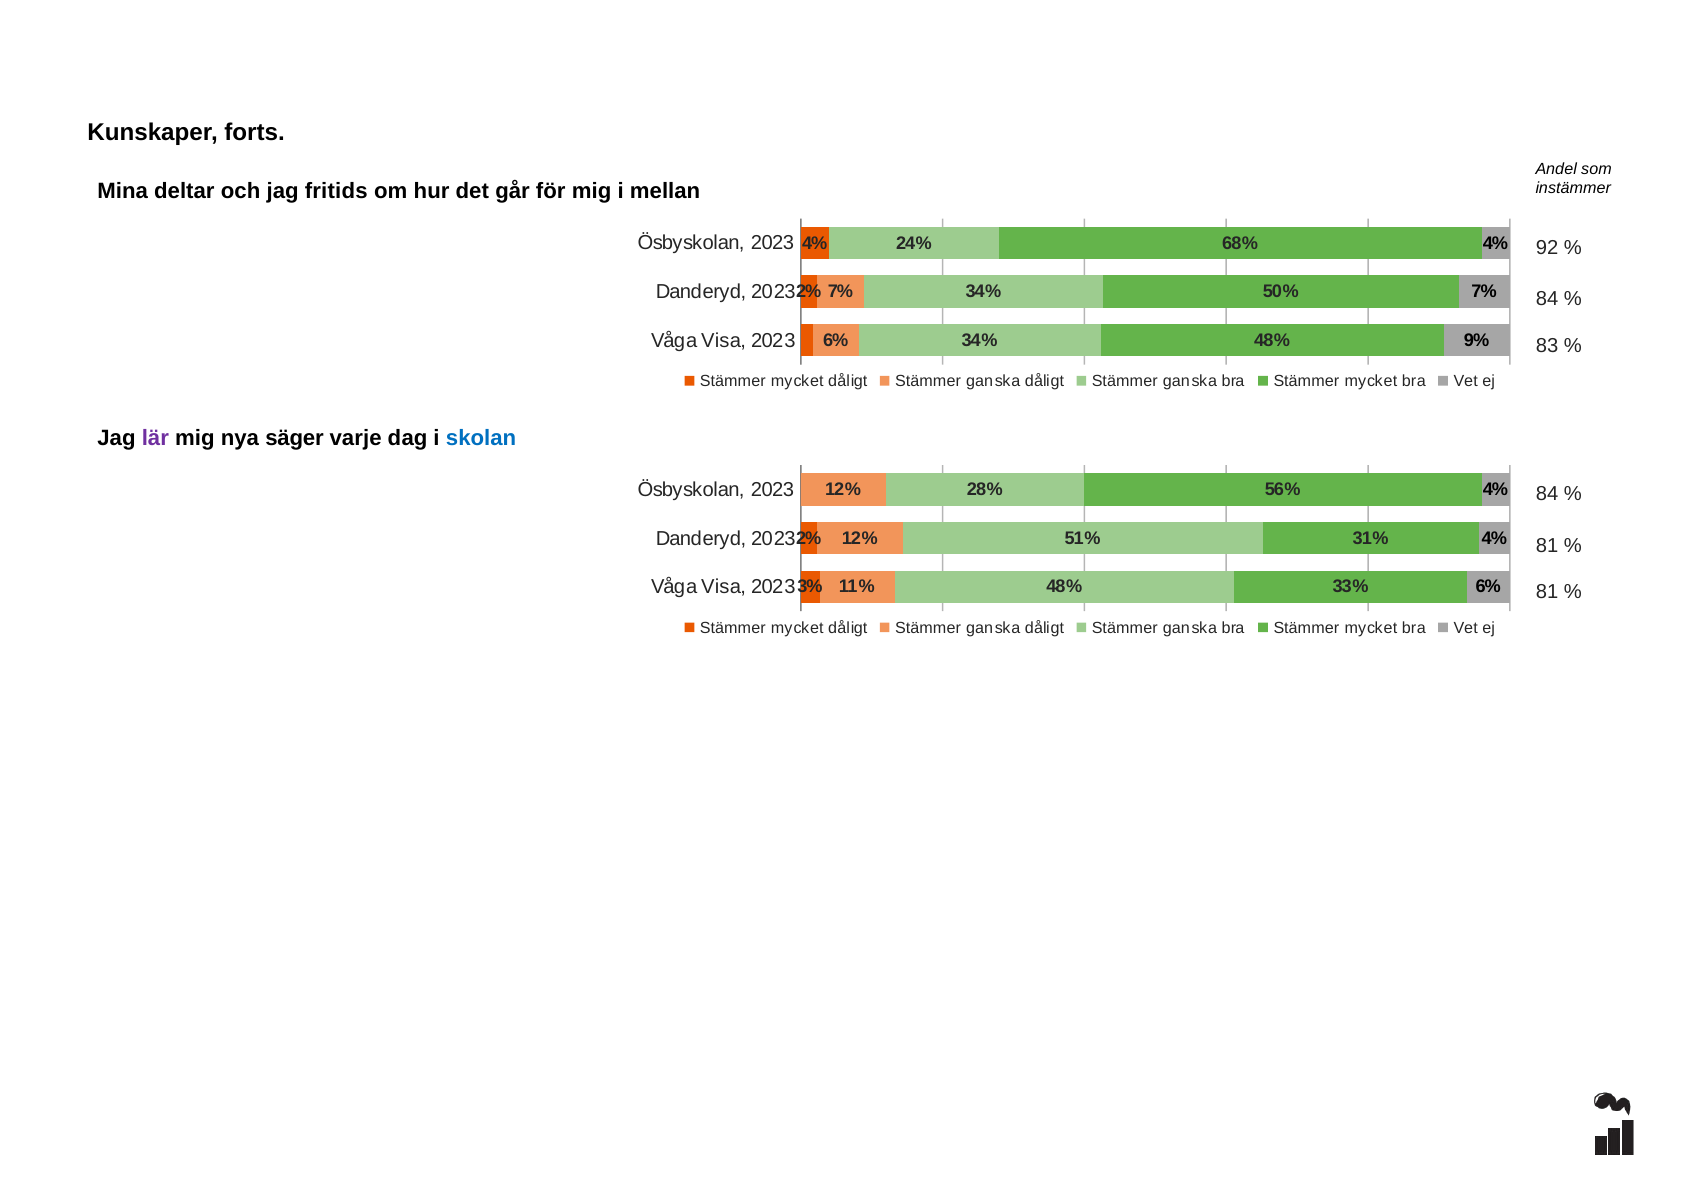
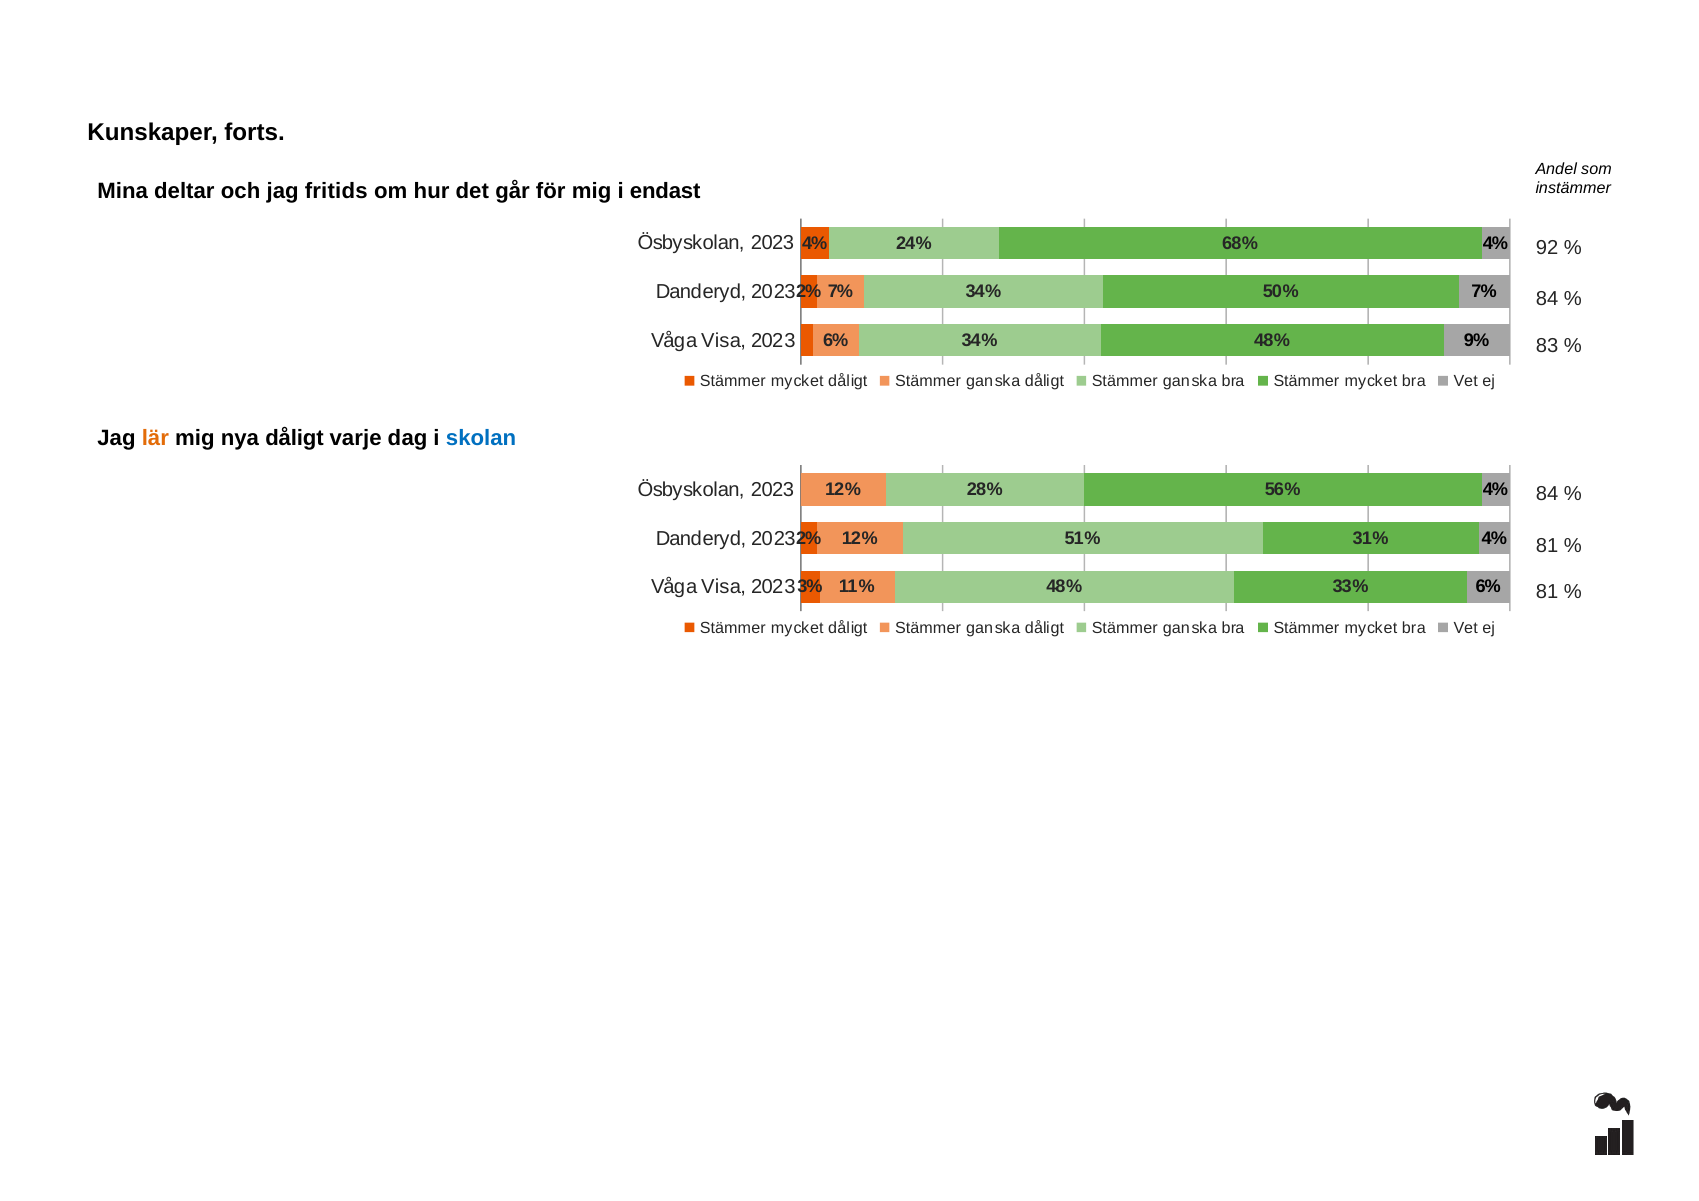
mellan: mellan -> endast (665, 191)
lär colour: purple -> orange (155, 438)
nya säger: säger -> dåligt (295, 438)
